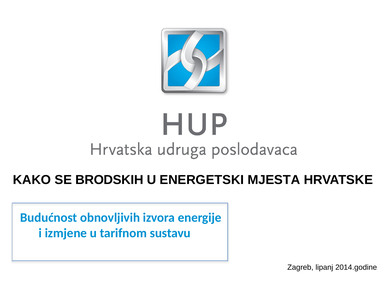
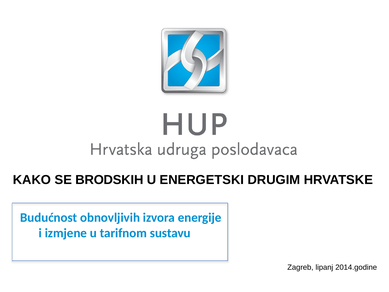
MJESTA: MJESTA -> DRUGIM (274, 180)
